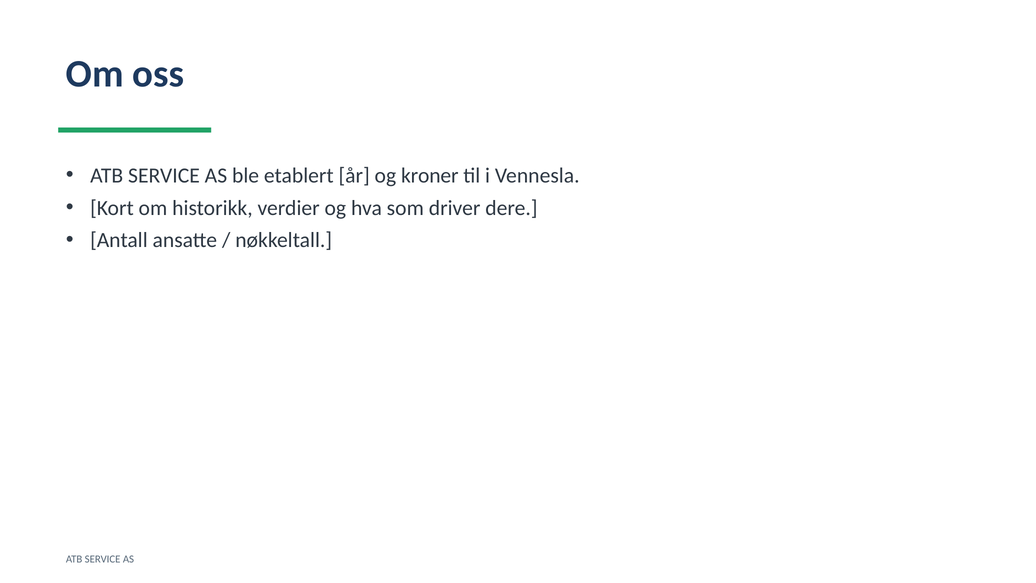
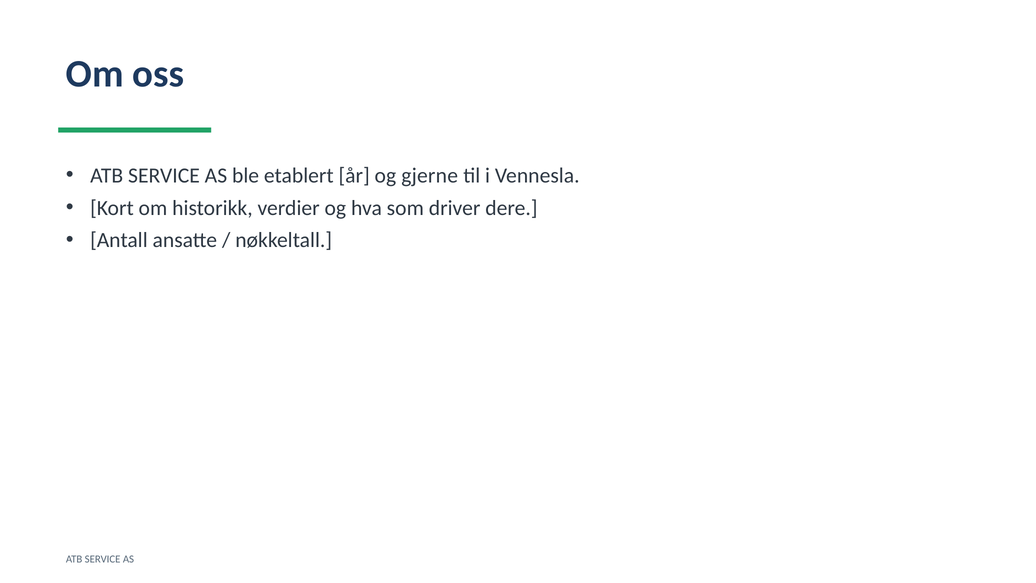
kroner: kroner -> gjerne (430, 175)
